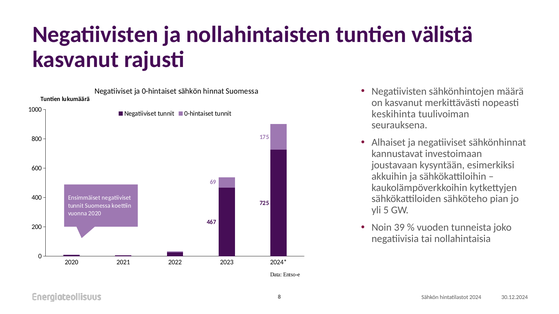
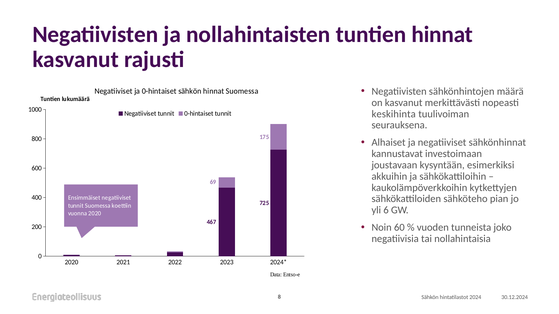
tuntien välistä: välistä -> hinnat (442, 34)
5: 5 -> 6 (386, 210)
39: 39 -> 60 (399, 228)
